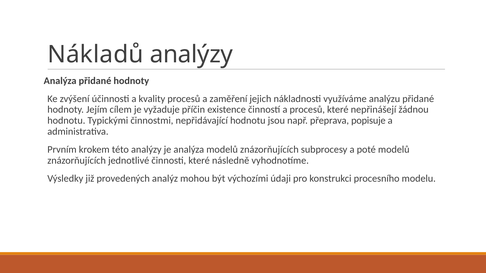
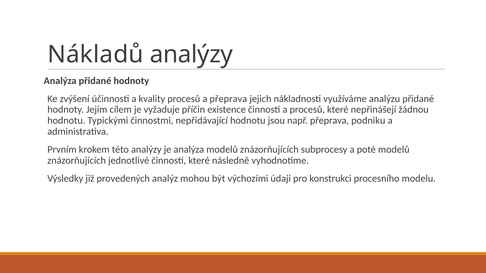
a zaměření: zaměření -> přeprava (228, 99)
popisuje: popisuje -> podniku (368, 121)
